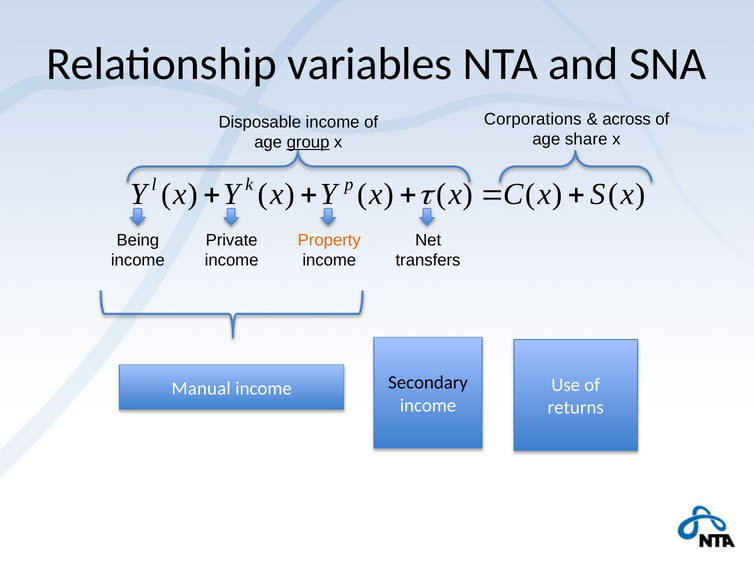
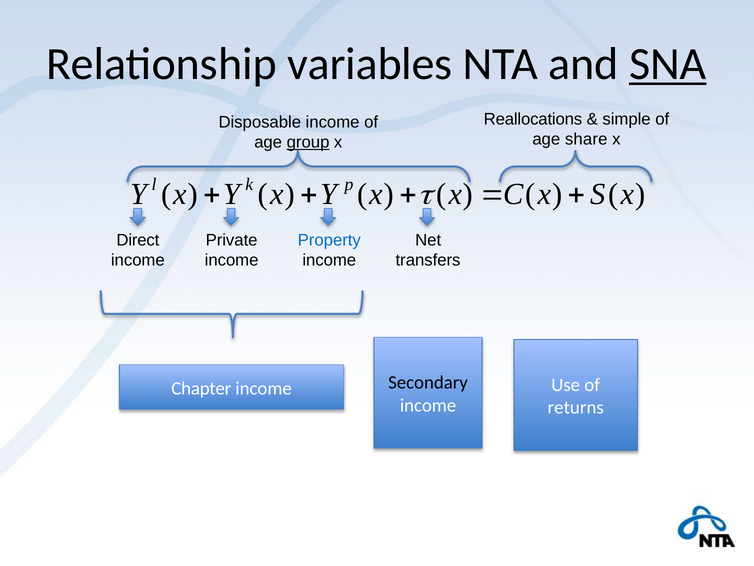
SNA underline: none -> present (668, 64)
Corporations: Corporations -> Reallocations (533, 119)
across: across -> simple (627, 119)
Being: Being -> Direct (138, 240)
Property colour: orange -> blue (329, 240)
Manual: Manual -> Chapter (201, 388)
